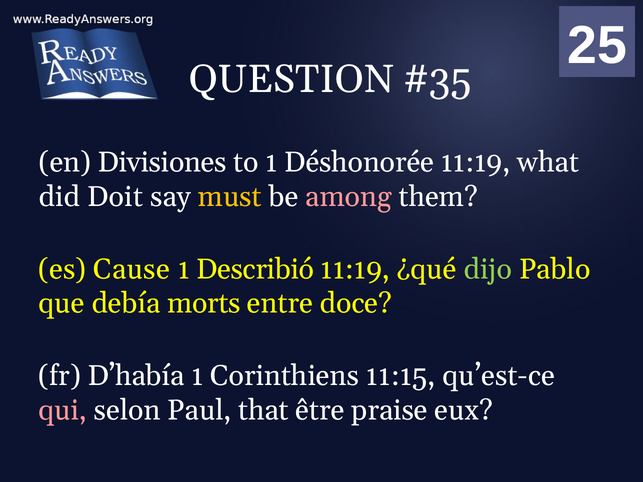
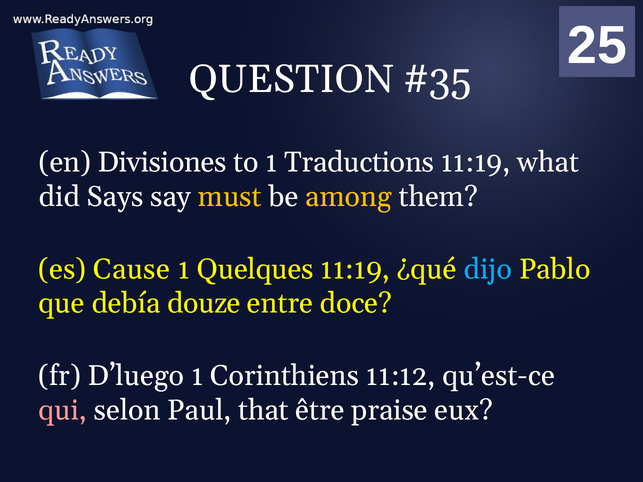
Déshonorée: Déshonorée -> Traductions (359, 163)
Doit: Doit -> Says (115, 197)
among colour: pink -> yellow (349, 197)
Describió: Describió -> Quelques (255, 269)
dijo colour: light green -> light blue (488, 269)
morts: morts -> douze (204, 304)
D’había: D’había -> D’luego (136, 376)
11:15: 11:15 -> 11:12 (401, 376)
